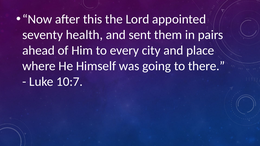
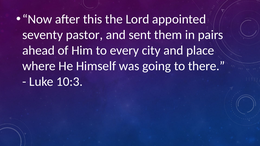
health: health -> pastor (84, 35)
10:7: 10:7 -> 10:3 (70, 82)
